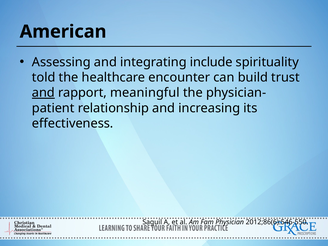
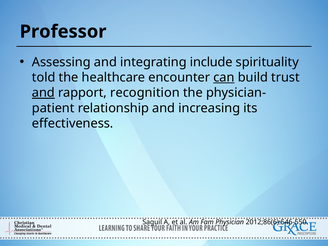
American: American -> Professor (63, 32)
can underline: none -> present (224, 77)
meaningful: meaningful -> recognition (145, 93)
